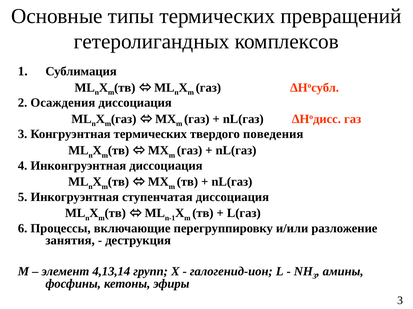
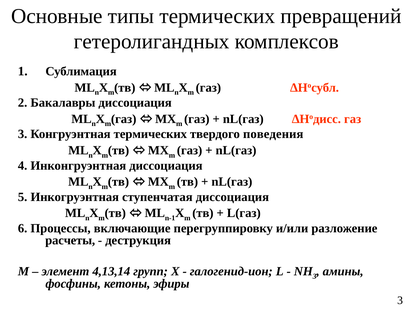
Осаждения: Осаждения -> Бакалавры (63, 103)
занятия: занятия -> расчеты (70, 241)
